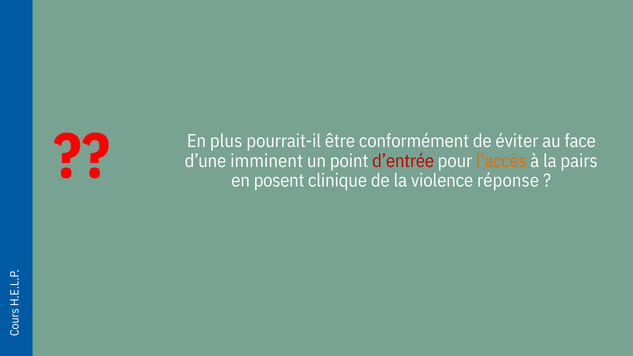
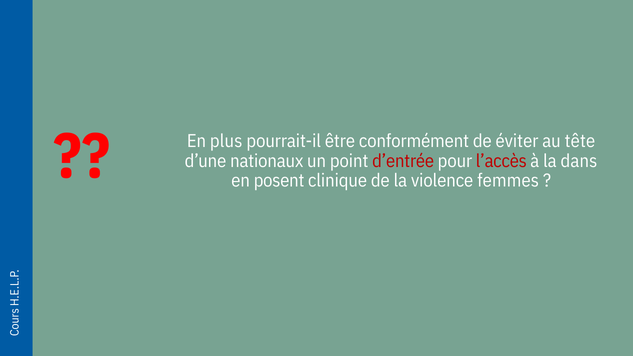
face: face -> tête (580, 141)
imminent: imminent -> nationaux (267, 161)
l’accès colour: orange -> red (501, 161)
pairs: pairs -> dans (579, 161)
réponse: réponse -> femmes (508, 181)
